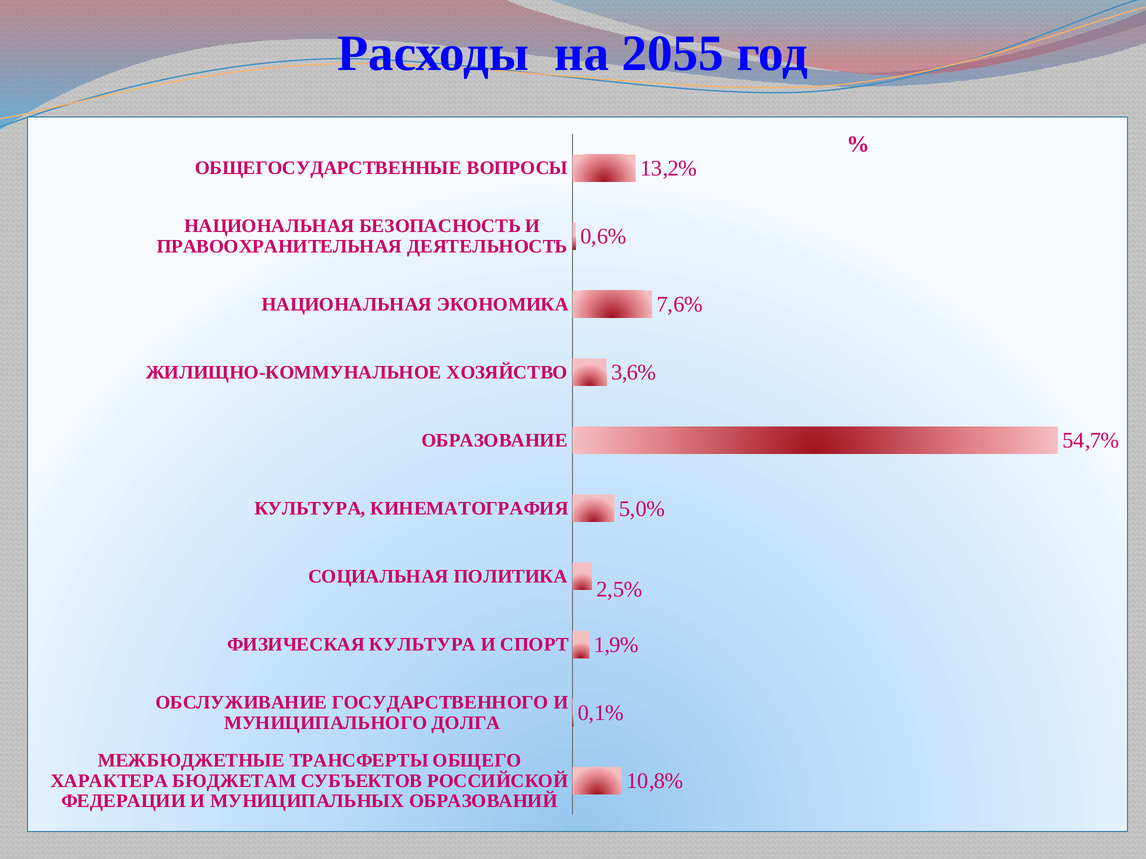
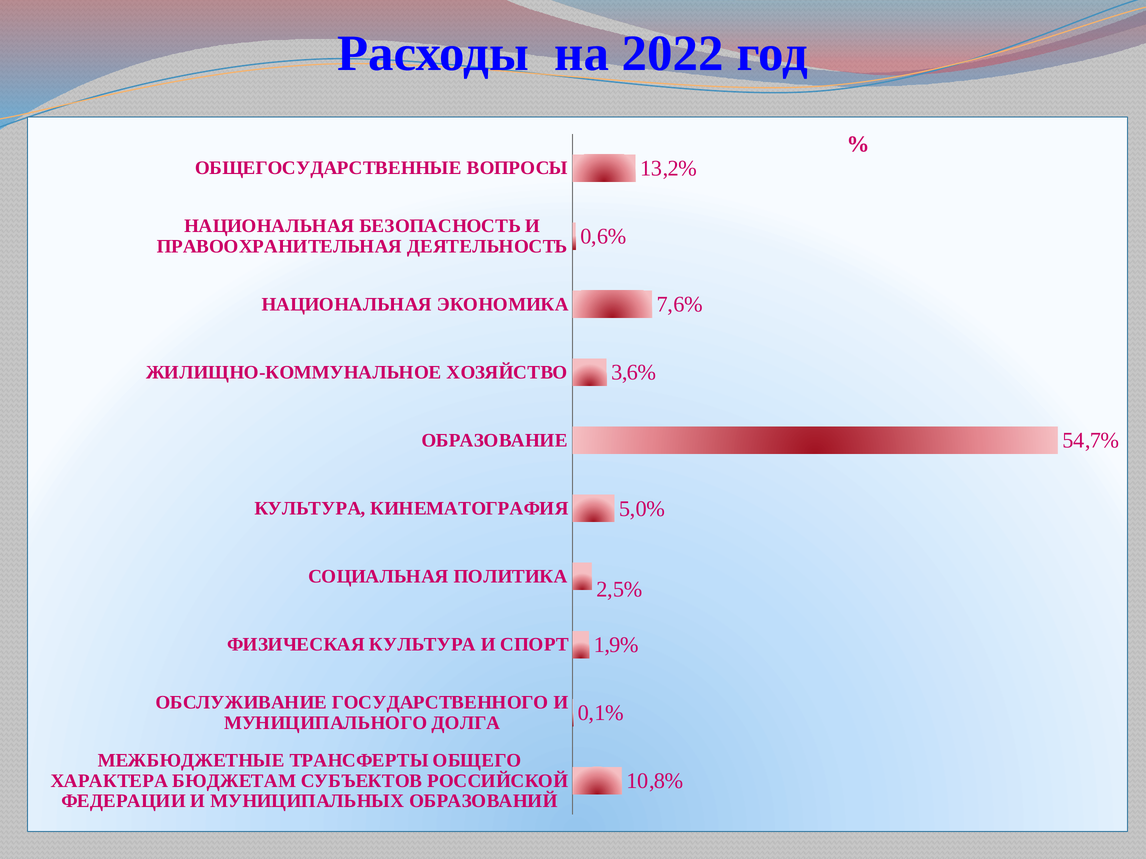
2055: 2055 -> 2022 (673, 54)
